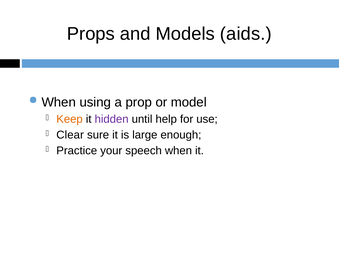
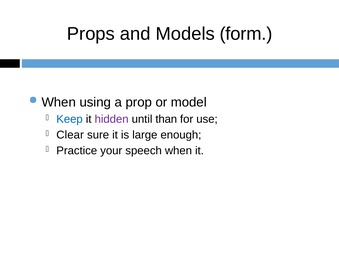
aids: aids -> form (246, 34)
Keep colour: orange -> blue (70, 119)
help: help -> than (166, 119)
